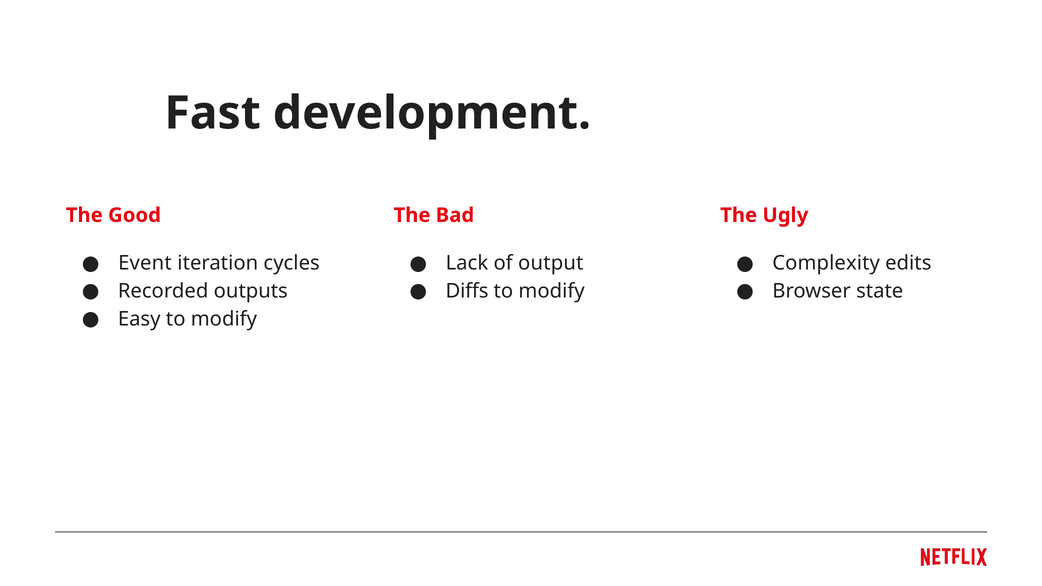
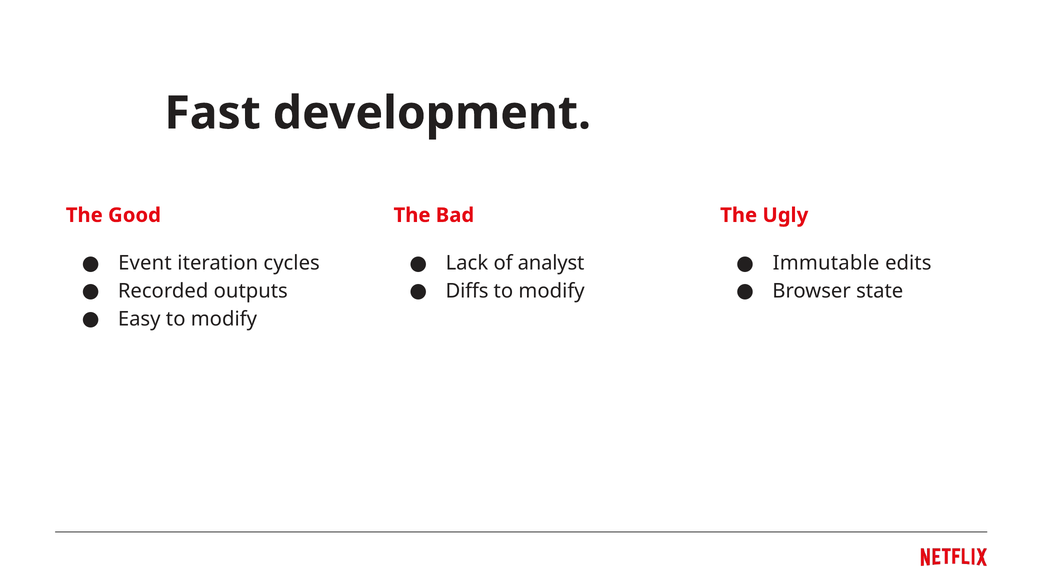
output: output -> analyst (551, 263)
Complexity: Complexity -> Immutable (826, 263)
